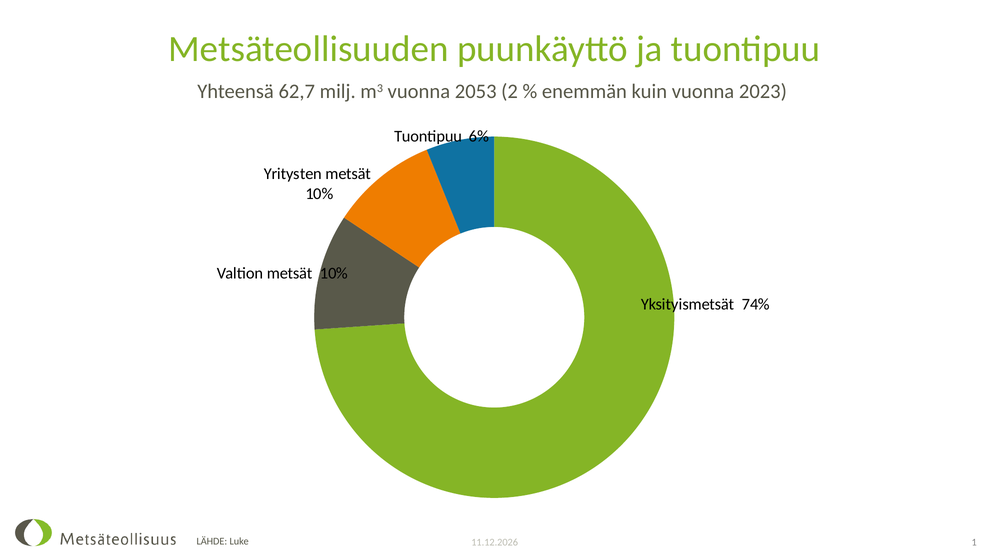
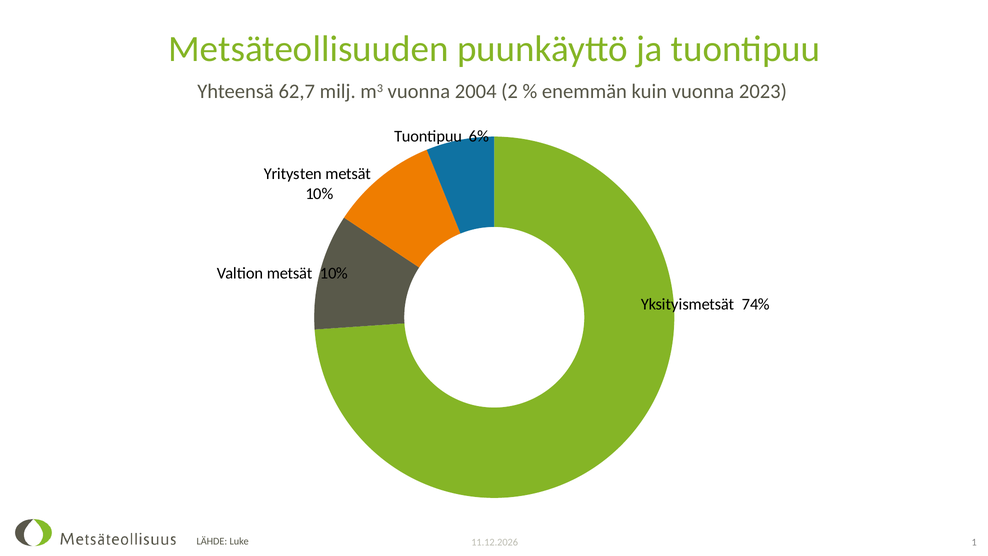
2053: 2053 -> 2004 (476, 91)
